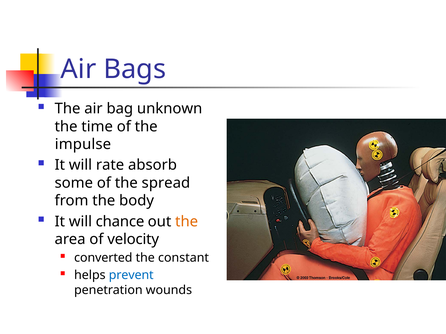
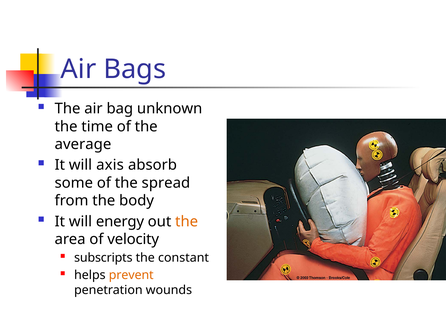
impulse: impulse -> average (83, 145)
rate: rate -> axis (110, 165)
chance: chance -> energy (120, 222)
converted: converted -> subscripts (103, 258)
prevent colour: blue -> orange (131, 276)
